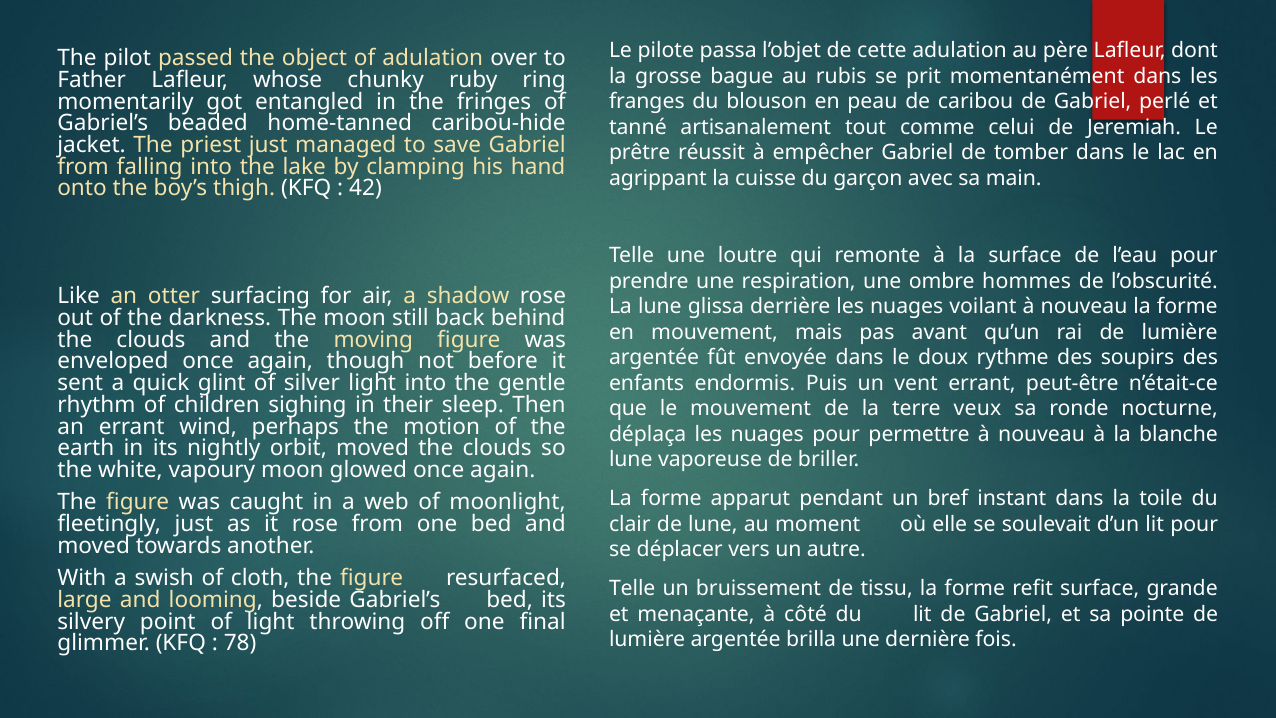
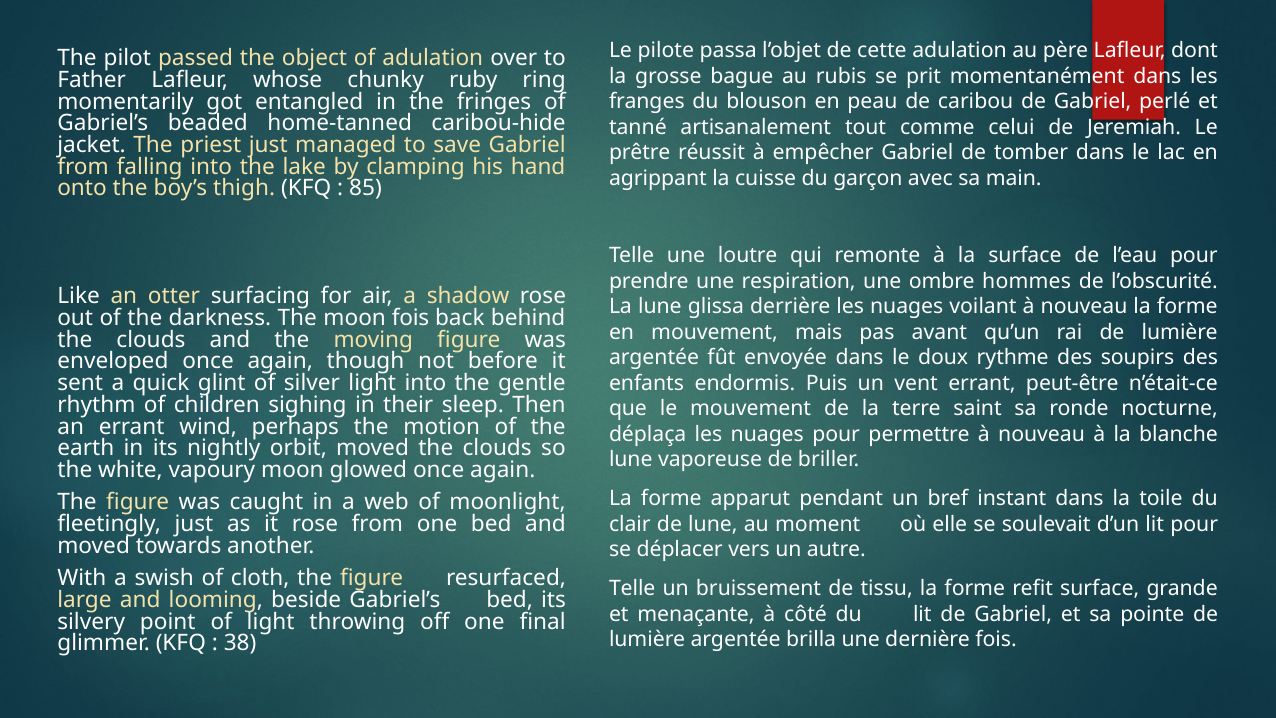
42: 42 -> 85 (365, 188)
moon still: still -> fois (411, 318)
veux: veux -> saint (978, 409)
78: 78 -> 38 (240, 643)
